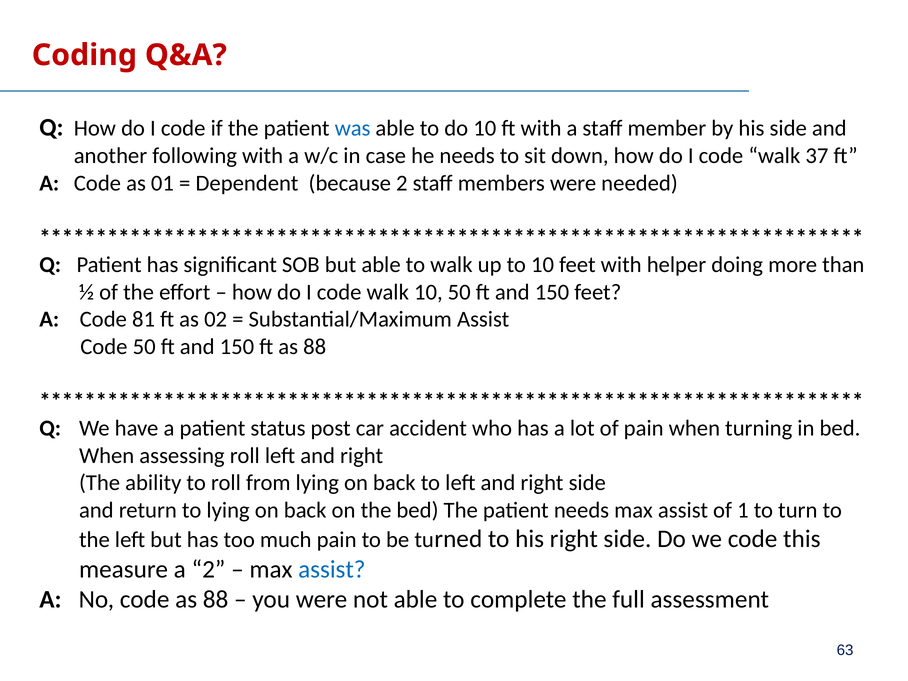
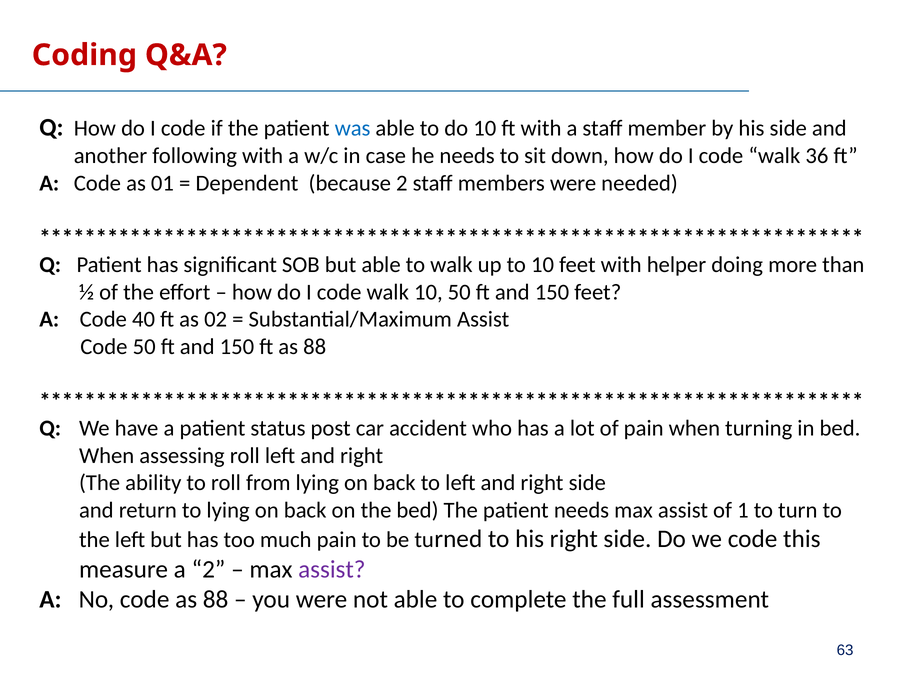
37: 37 -> 36 (817, 156)
81: 81 -> 40 (144, 319)
assist colour: blue -> purple (332, 569)
